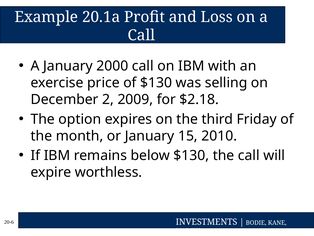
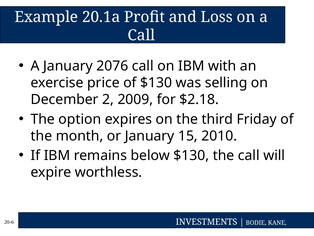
2000: 2000 -> 2076 (112, 66)
